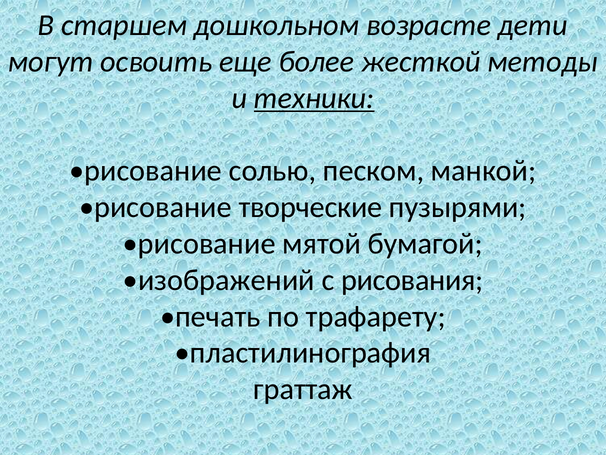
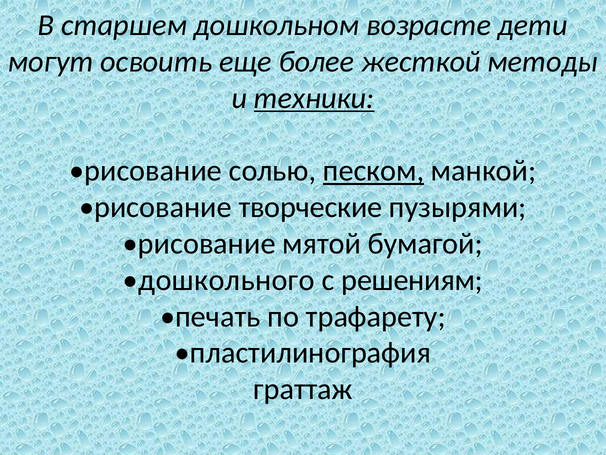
песком underline: none -> present (374, 171)
изображений: изображений -> дошкольного (219, 280)
рисования: рисования -> решениям (412, 280)
